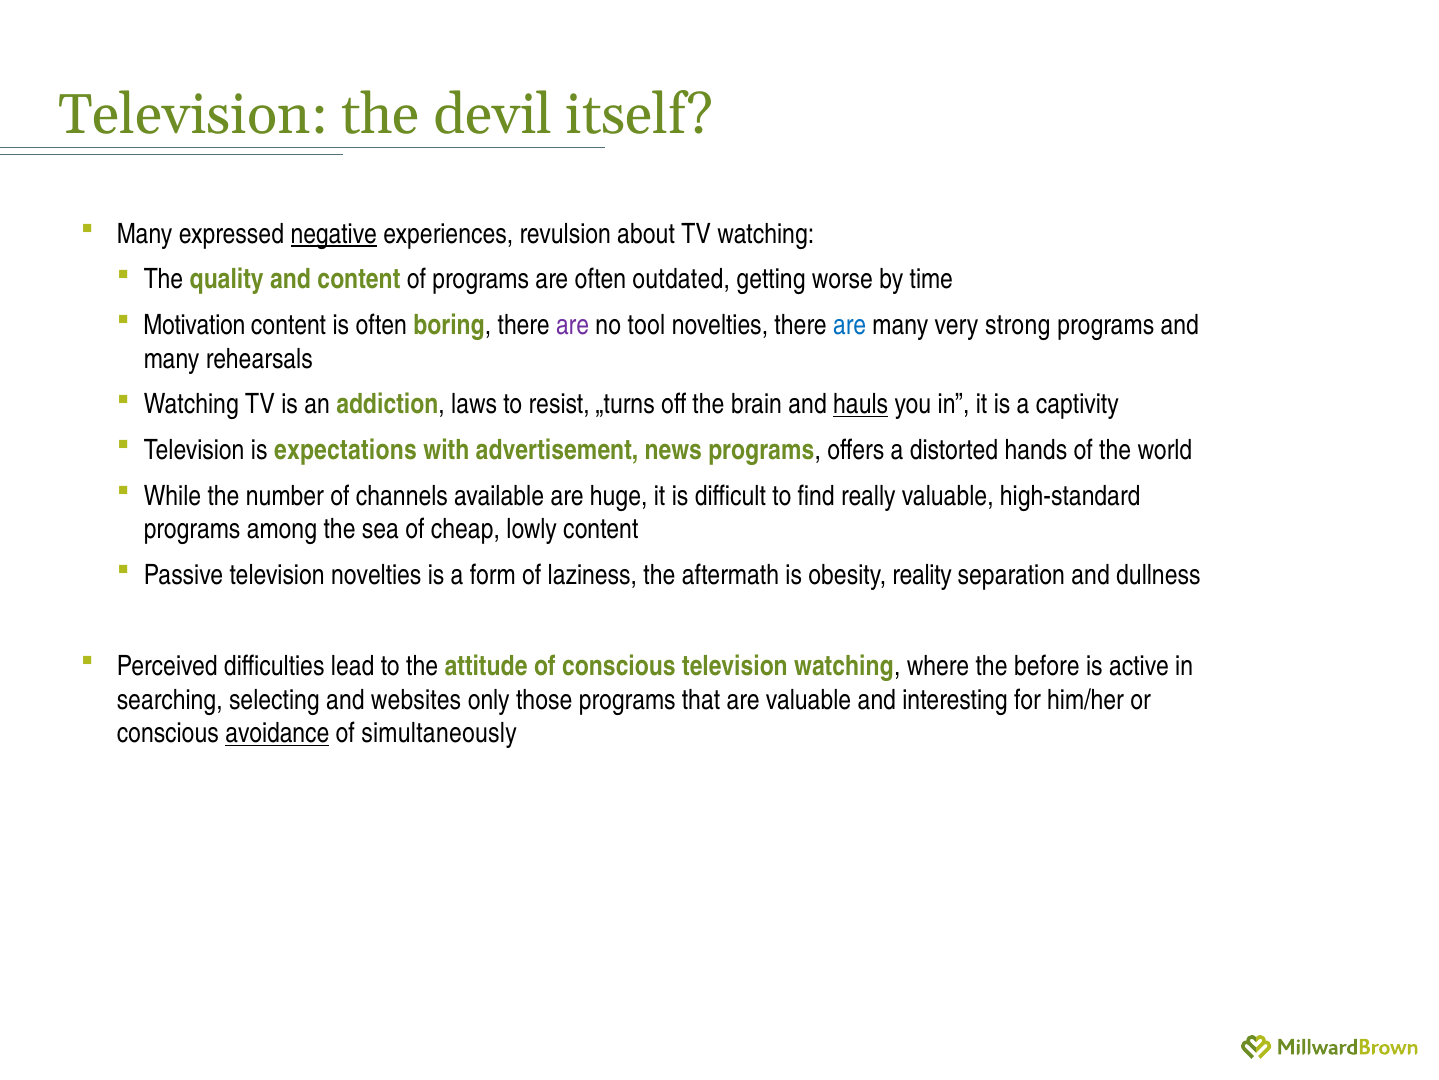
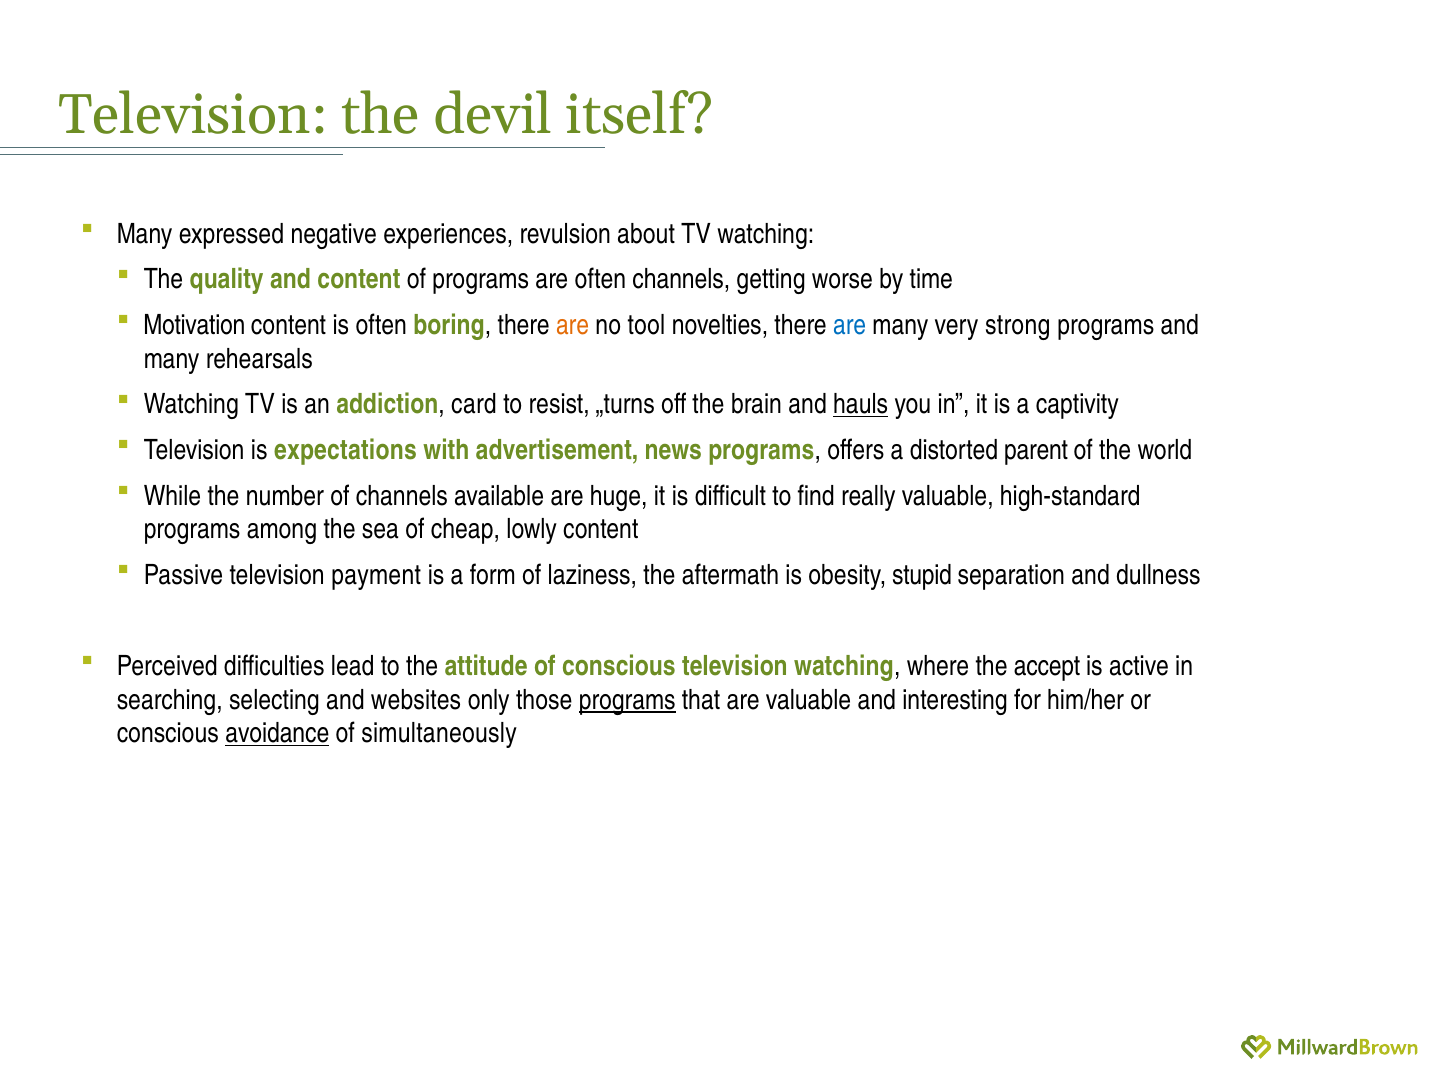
negative underline: present -> none (334, 234)
often outdated: outdated -> channels (681, 279)
are colour: purple -> orange (573, 325)
laws: laws -> card (474, 404)
hands: hands -> parent (1036, 450)
television novelties: novelties -> payment (376, 575)
reality: reality -> stupid (922, 575)
before: before -> accept (1047, 666)
programs underline: none -> present (627, 699)
